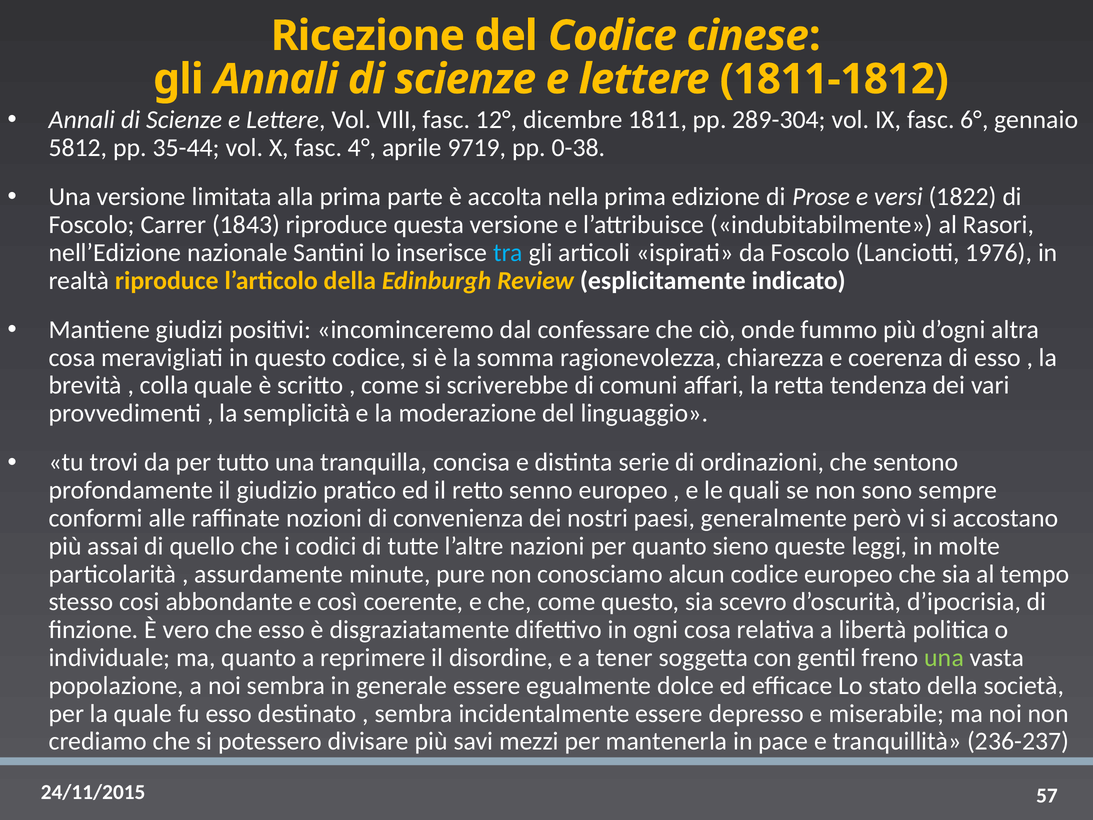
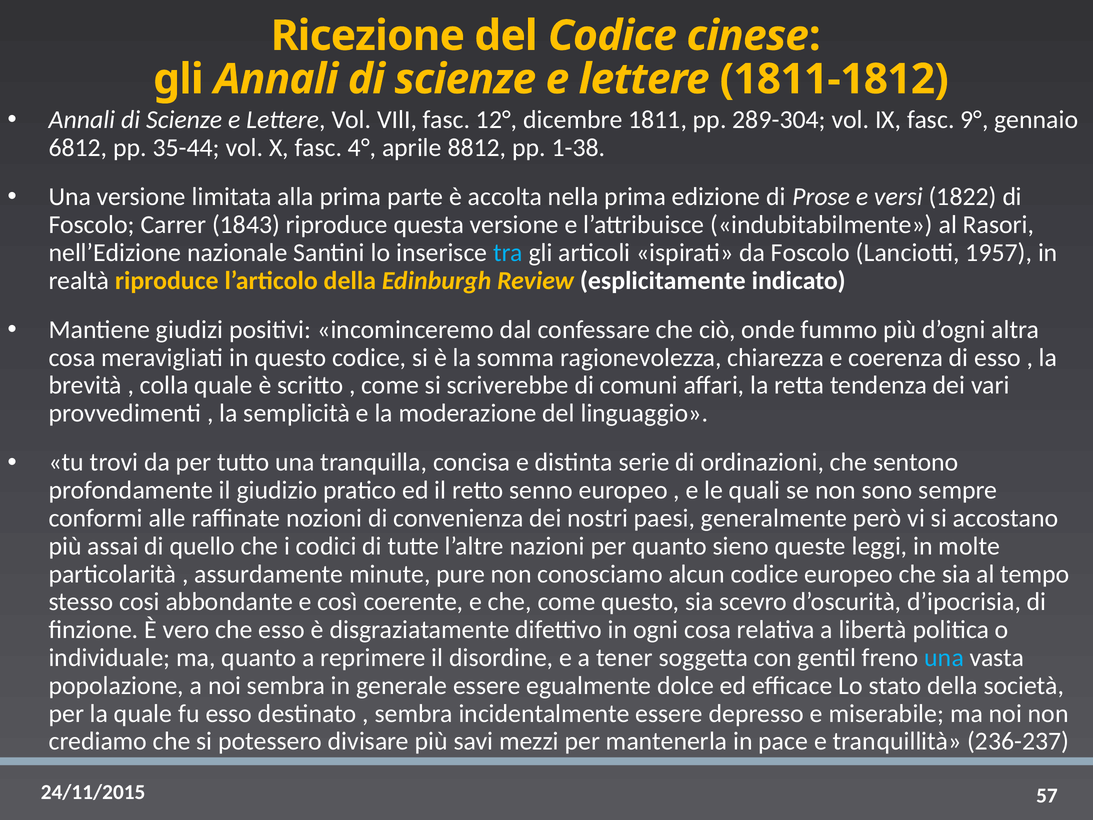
6°: 6° -> 9° (975, 120)
5812: 5812 -> 6812 (78, 148)
9719: 9719 -> 8812 (477, 148)
0-38: 0-38 -> 1-38 (579, 148)
1976: 1976 -> 1957 (999, 253)
una colour: light green -> light blue (944, 658)
